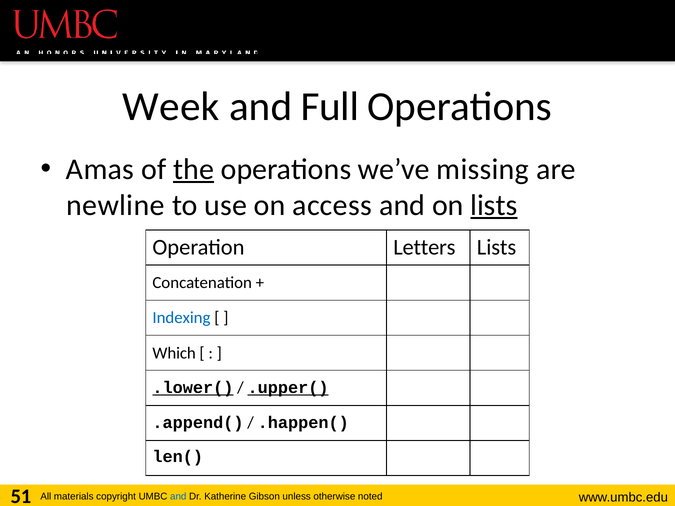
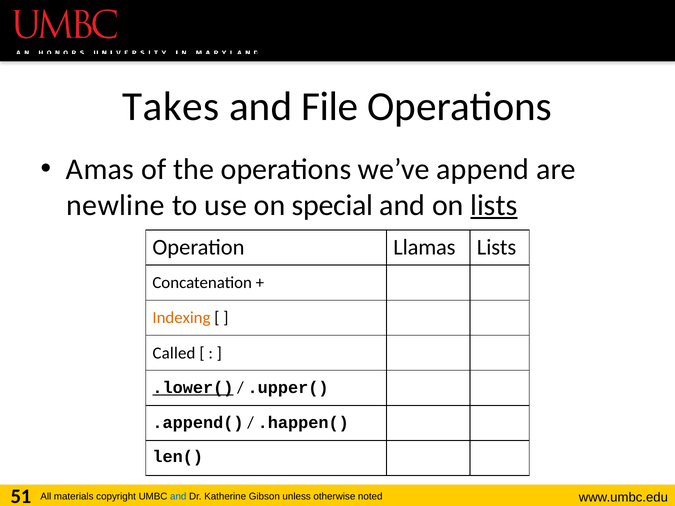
Week: Week -> Takes (171, 107)
Full: Full -> File (330, 107)
the underline: present -> none (194, 169)
missing: missing -> append (483, 169)
access: access -> special (332, 205)
Letters: Letters -> Llamas (424, 248)
Indexing colour: blue -> orange (181, 318)
Which: Which -> Called (174, 353)
.upper( underline: present -> none (288, 388)
